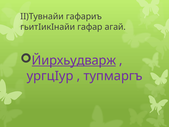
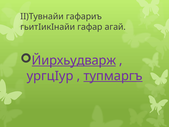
тупмаргъ underline: none -> present (113, 76)
